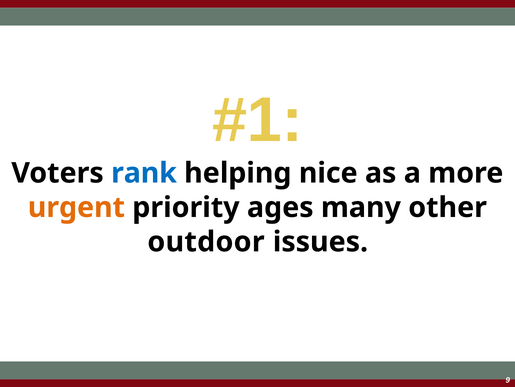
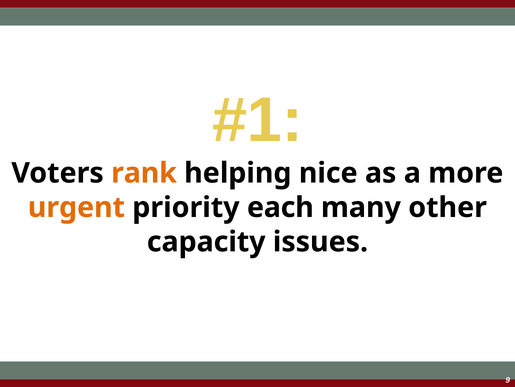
rank colour: blue -> orange (144, 173)
ages: ages -> each (280, 207)
outdoor: outdoor -> capacity (206, 241)
